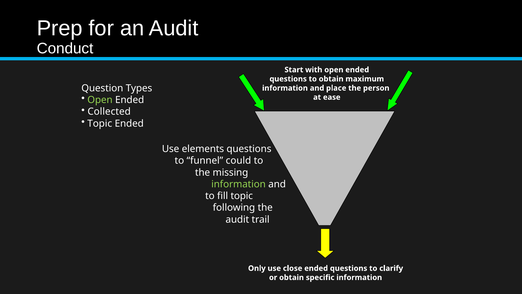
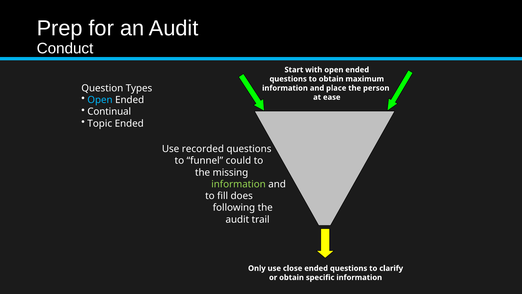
Open colour: light green -> light blue (100, 100)
Collected: Collected -> Continual (109, 112)
elements: elements -> recorded (203, 149)
fill topic: topic -> does (242, 196)
